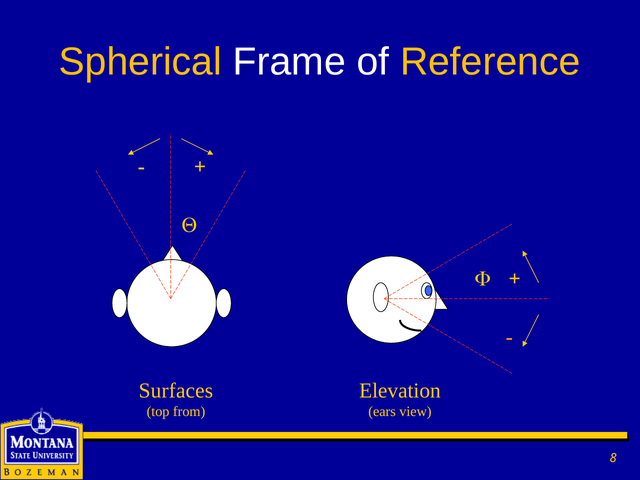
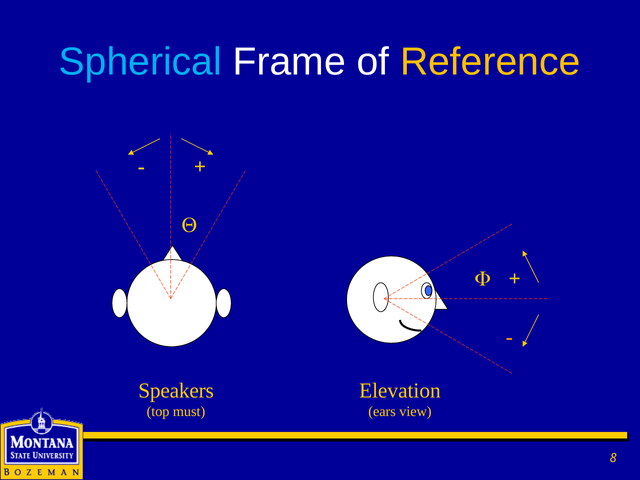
Spherical colour: yellow -> light blue (140, 62)
Surfaces: Surfaces -> Speakers (176, 391)
from: from -> must (189, 412)
